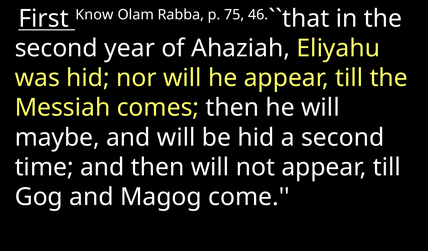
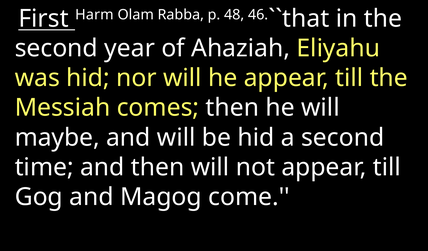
Know: Know -> Harm (94, 15)
75: 75 -> 48 (234, 15)
